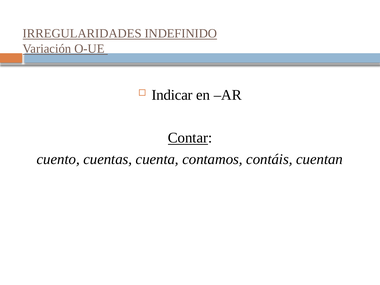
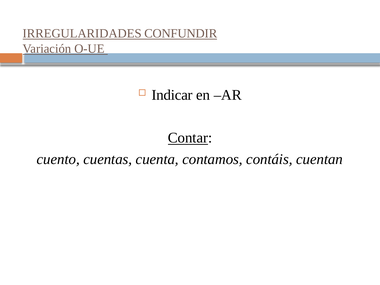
INDEFINIDO: INDEFINIDO -> CONFUNDIR (181, 34)
